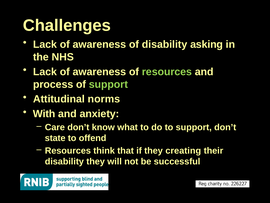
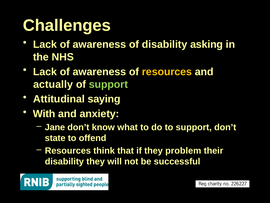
resources colour: light green -> yellow (167, 72)
process: process -> actually (53, 84)
norms: norms -> saying (104, 99)
Care: Care -> Jane (55, 127)
creating: creating -> problem (183, 150)
